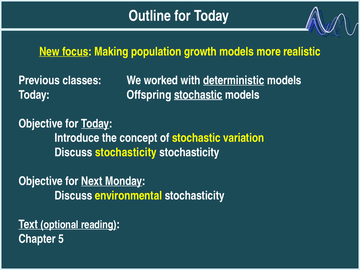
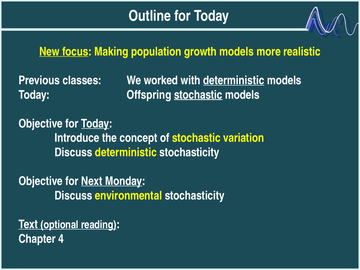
Discuss stochasticity: stochasticity -> deterministic (126, 152)
5: 5 -> 4 (61, 239)
